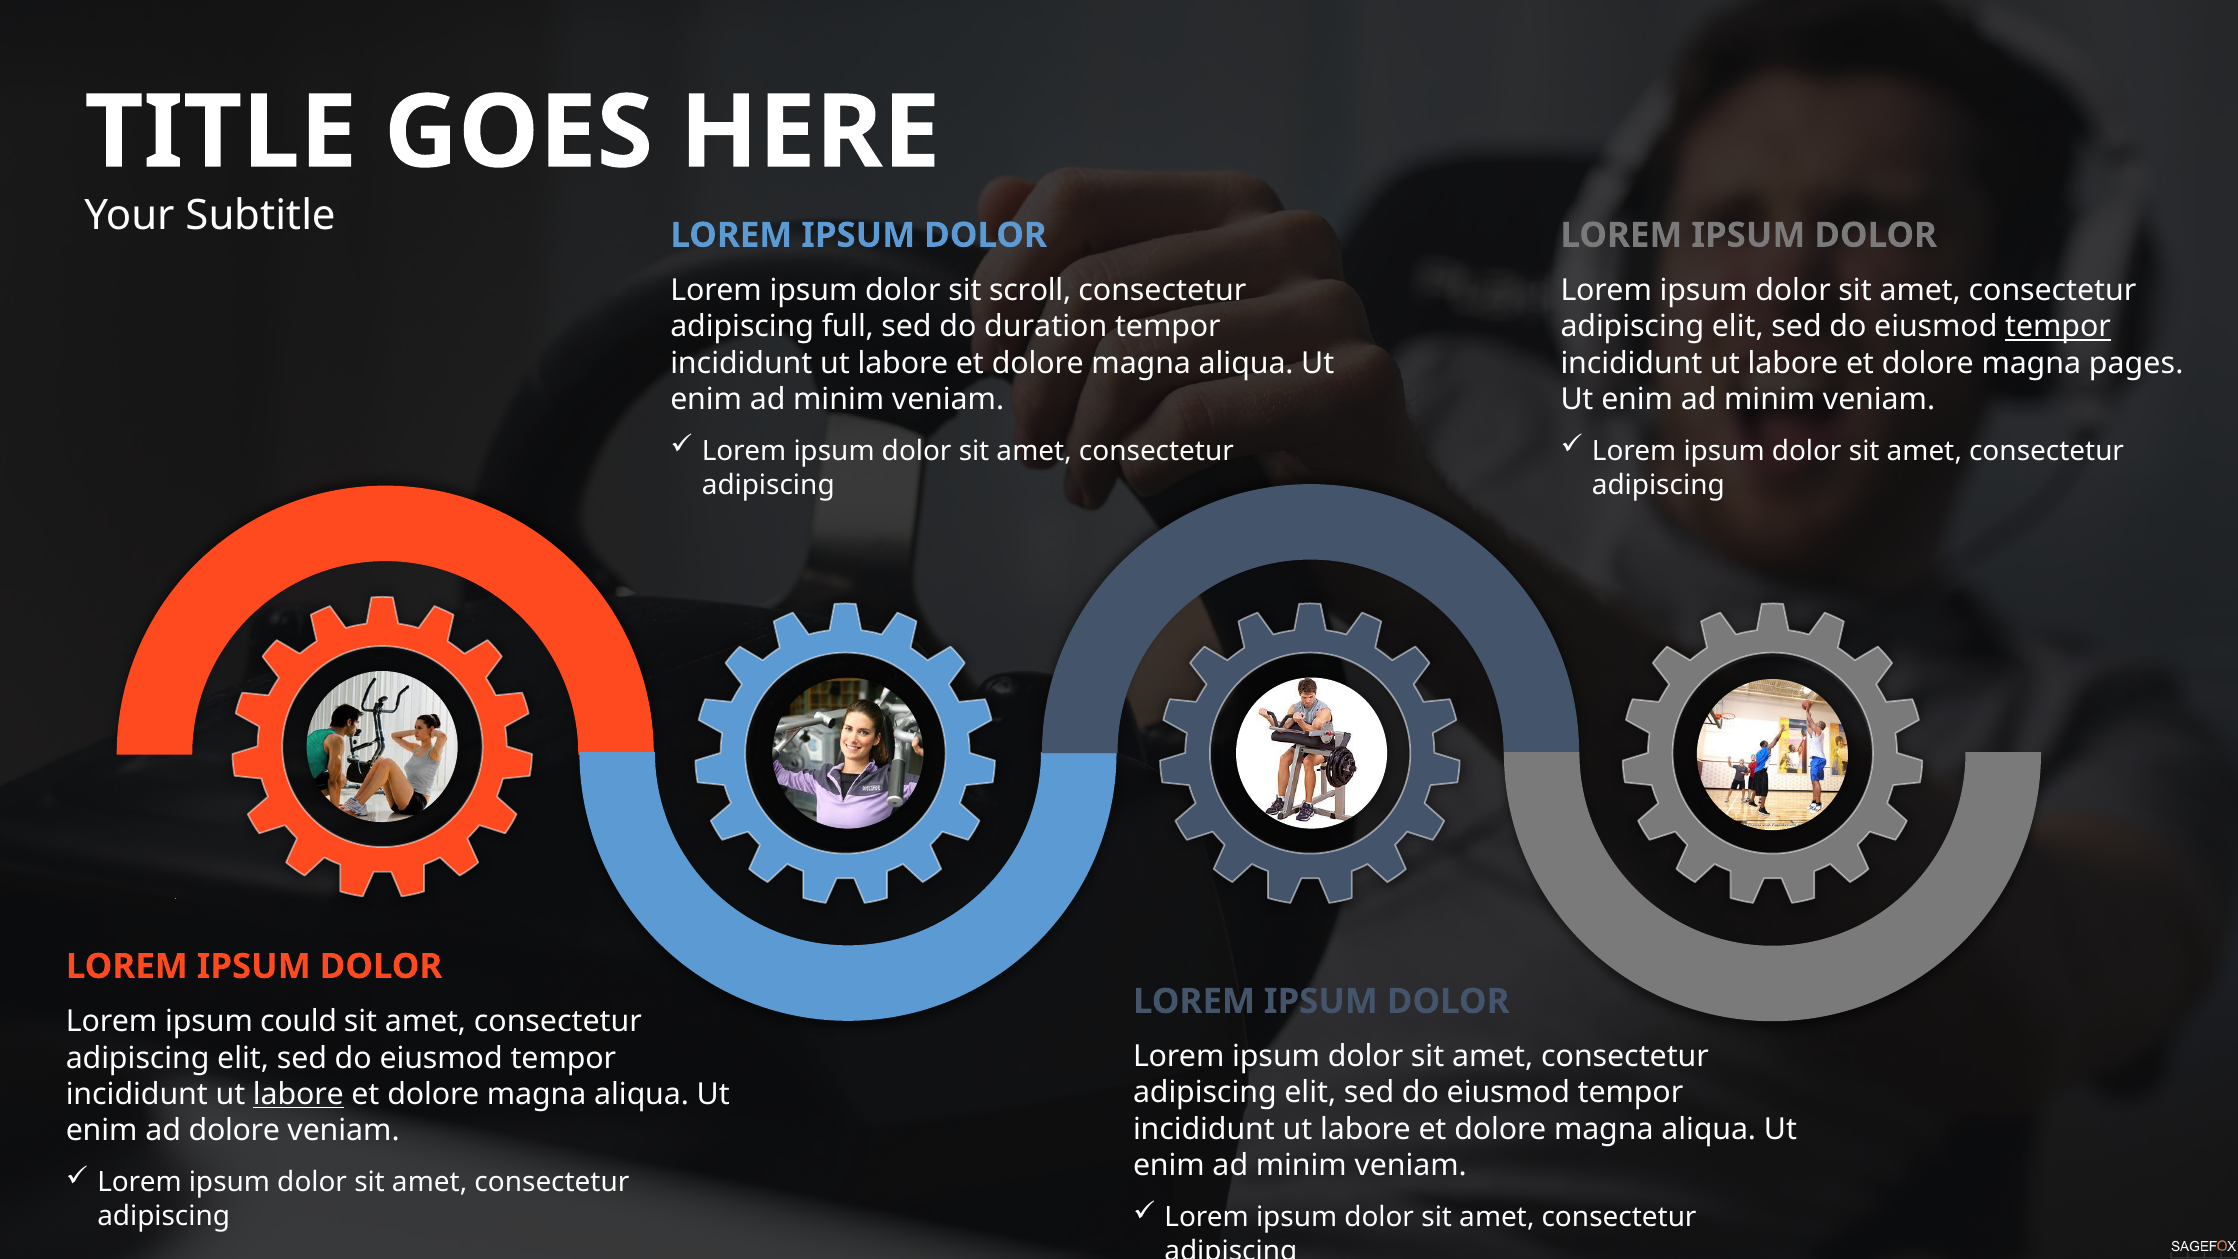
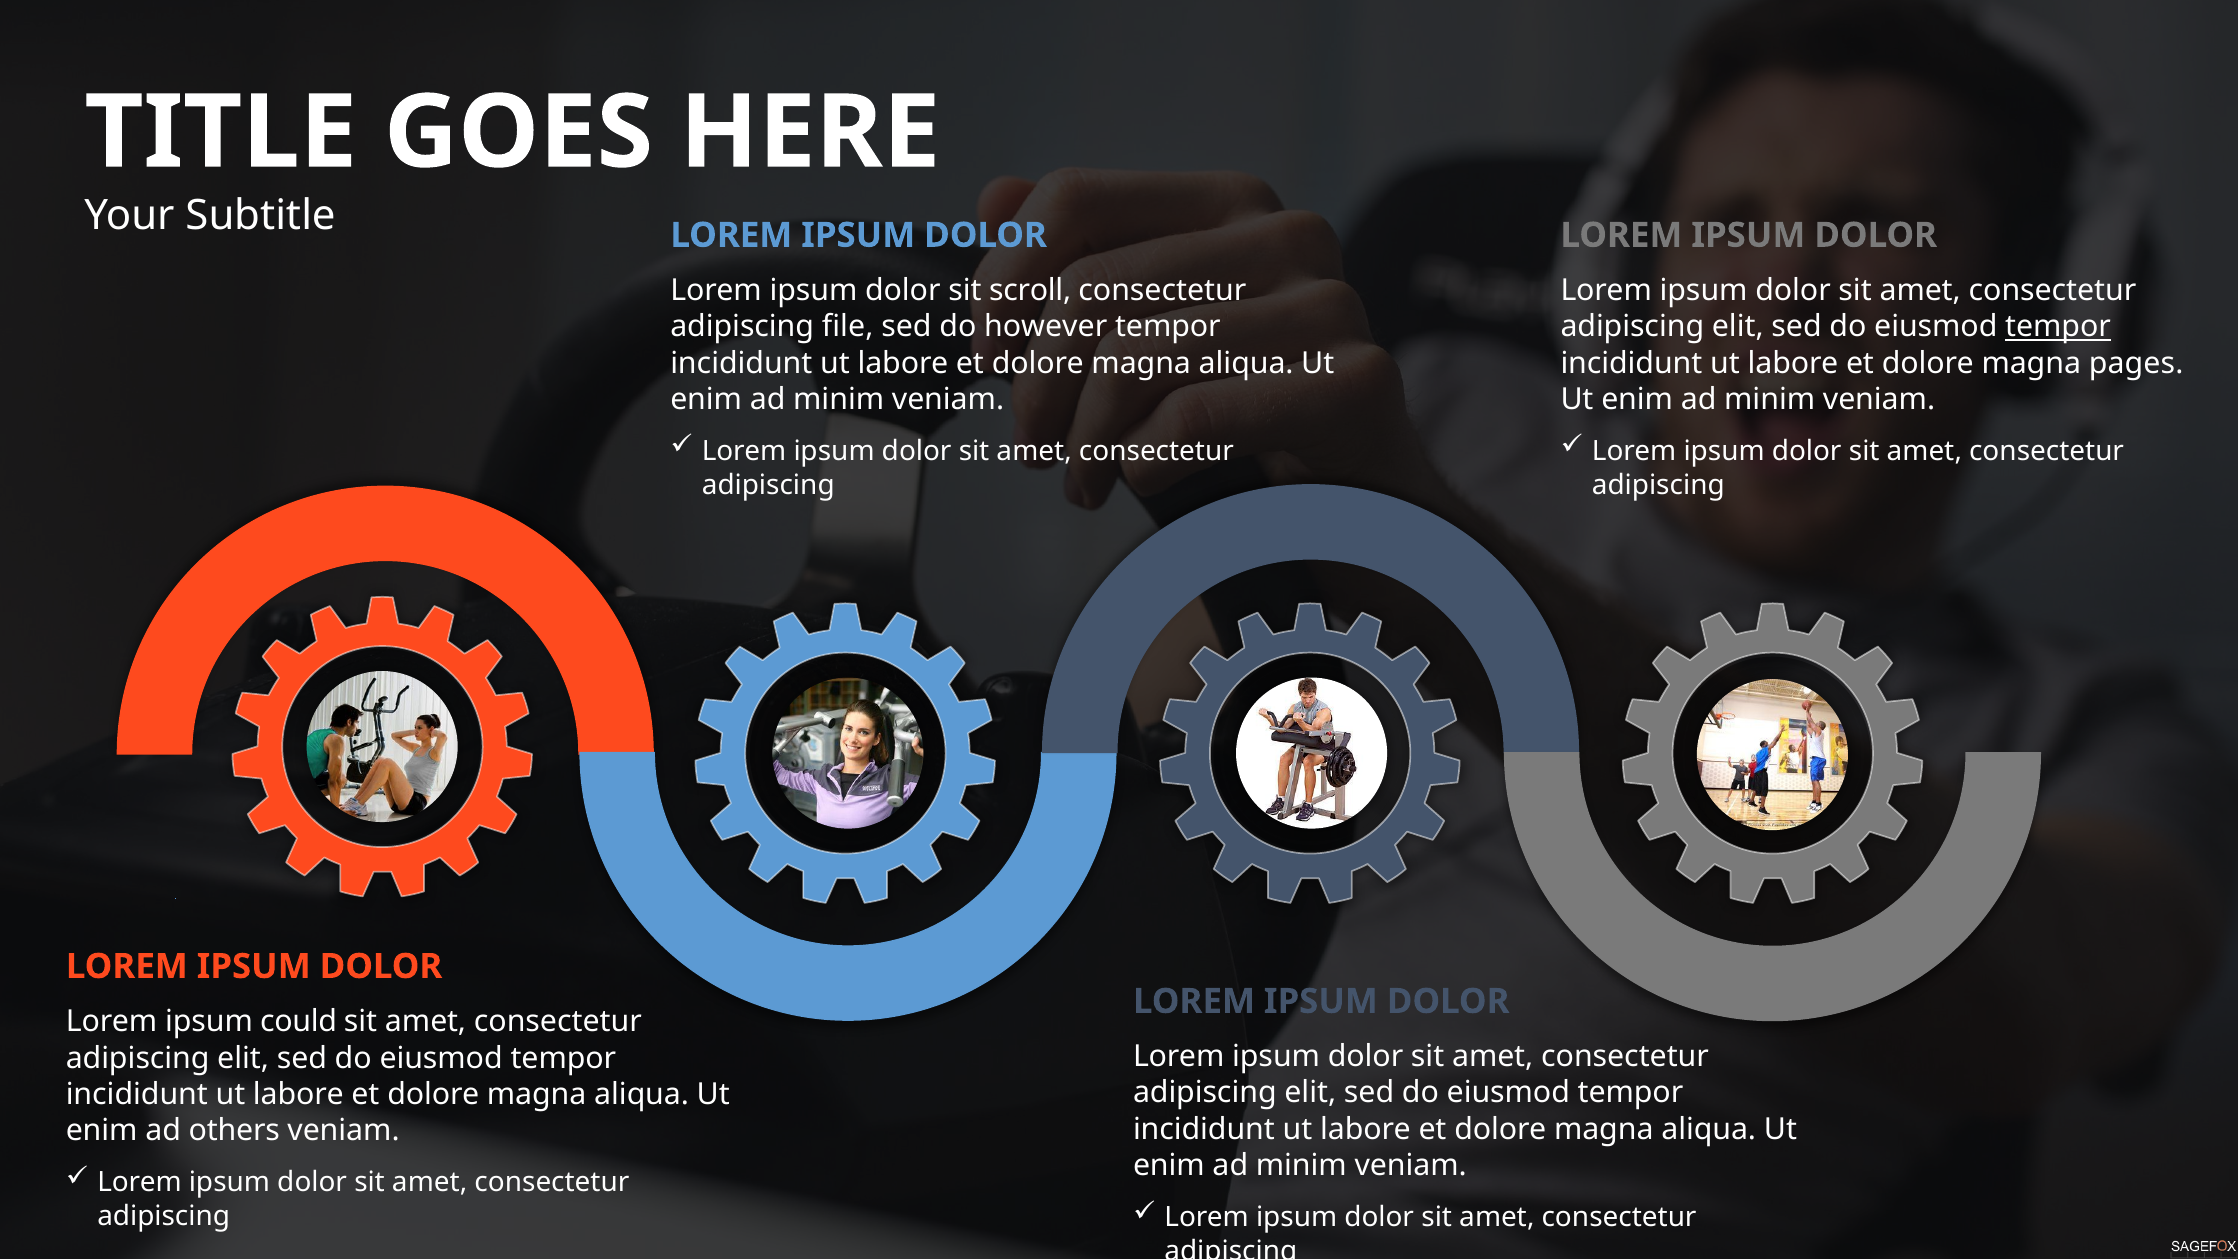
full: full -> file (848, 327)
duration: duration -> however (1046, 327)
labore underline: present -> none (298, 1094)
ad dolore: dolore -> others (234, 1131)
